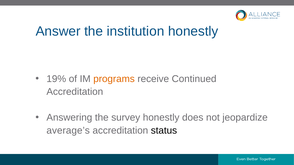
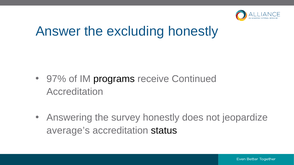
institution: institution -> excluding (135, 31)
19%: 19% -> 97% (56, 79)
programs colour: orange -> black (114, 79)
